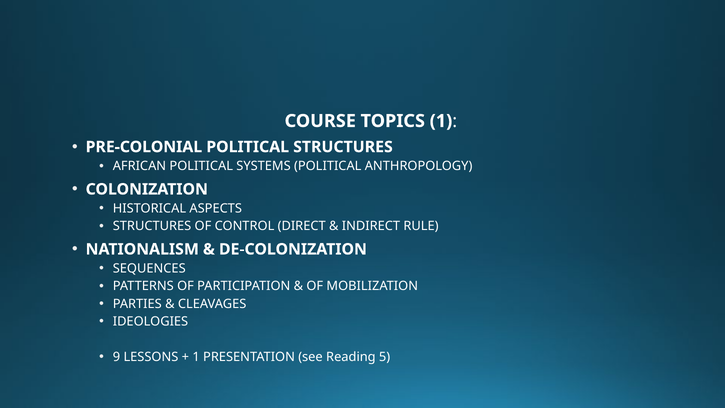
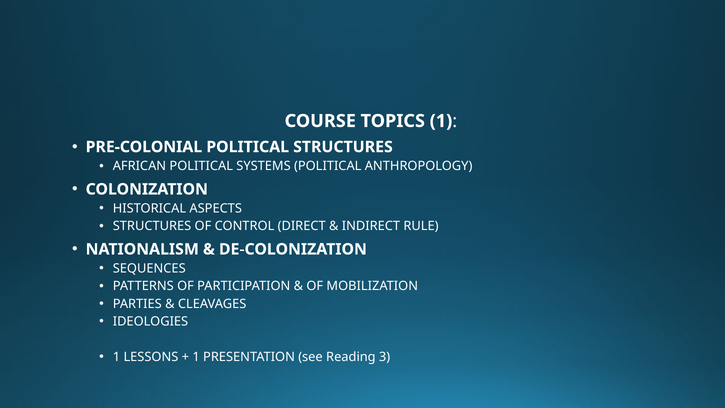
9: 9 -> 1 (116, 357)
5: 5 -> 3 (385, 357)
